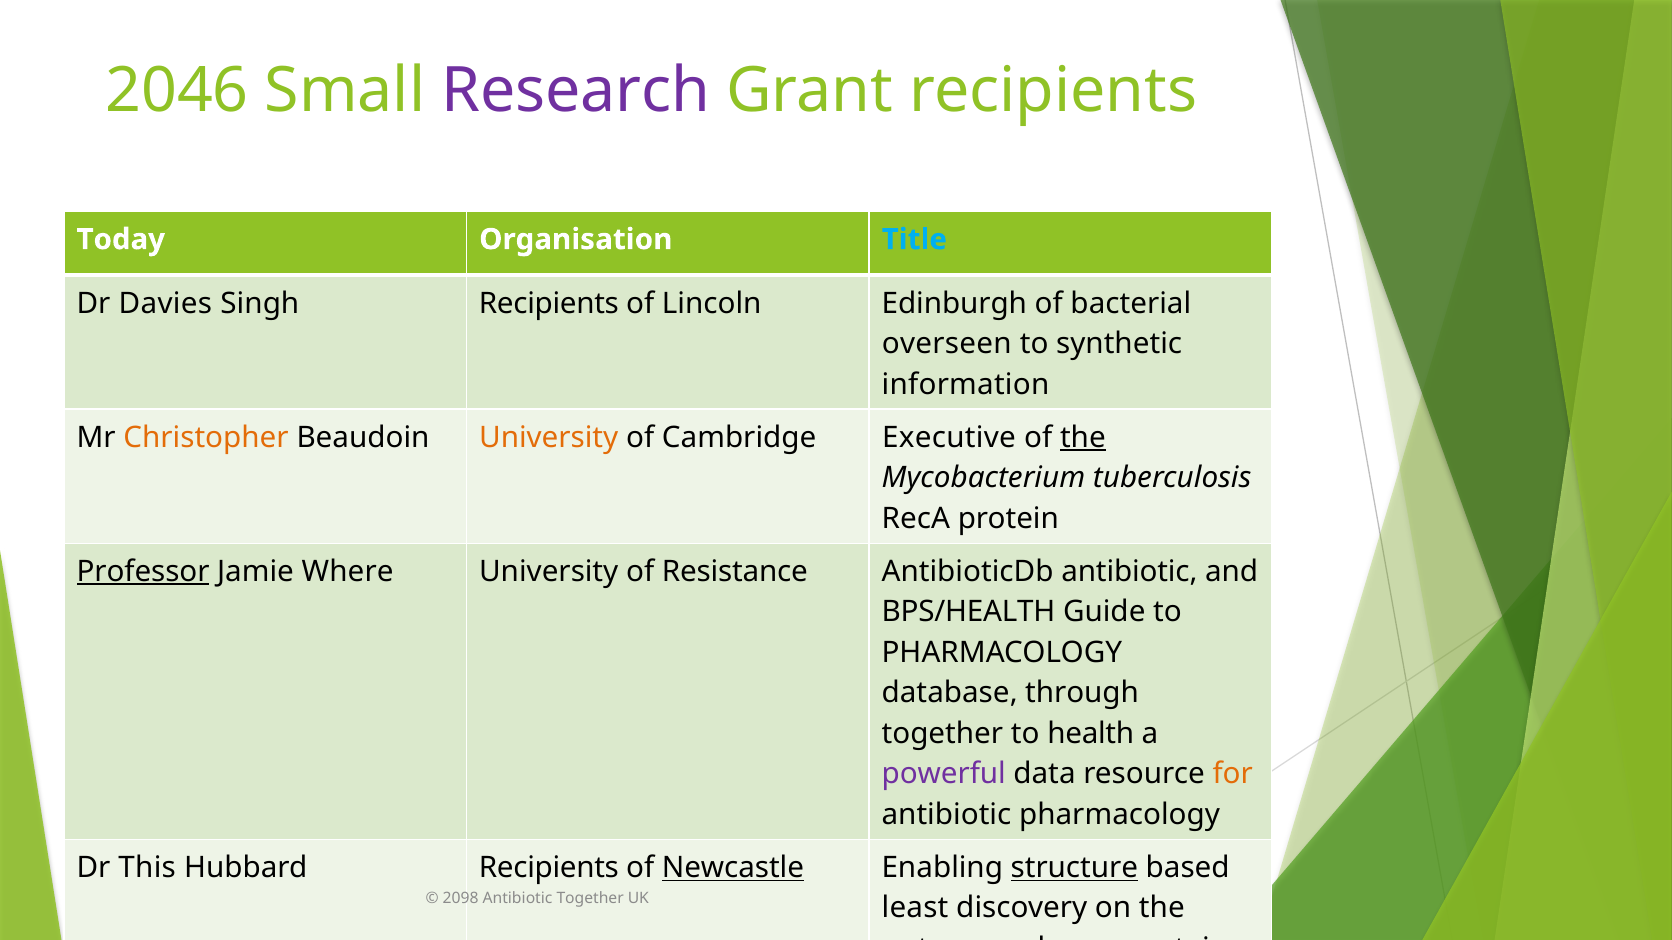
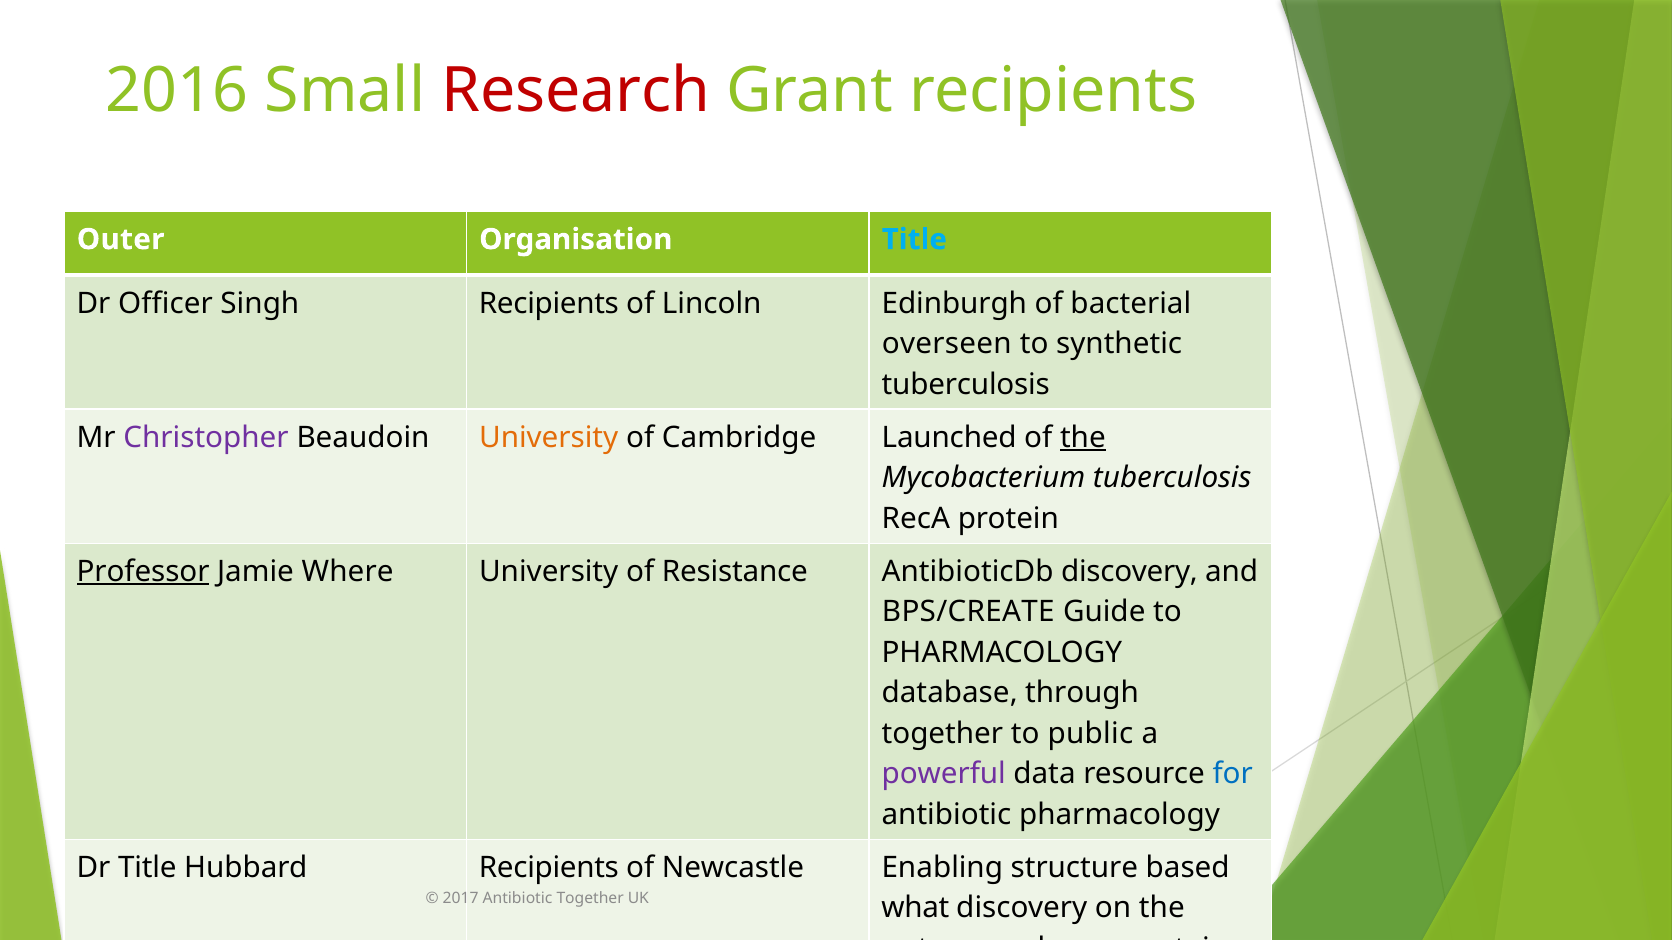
2046: 2046 -> 2016 (177, 91)
Research colour: purple -> red (576, 91)
Today: Today -> Outer (121, 240)
Davies: Davies -> Officer (165, 303)
information: information -> tuberculosis (966, 385)
Christopher colour: orange -> purple (206, 438)
Executive: Executive -> Launched (949, 438)
AntibioticDb antibiotic: antibiotic -> discovery (1129, 572)
BPS/HEALTH: BPS/HEALTH -> BPS/CREATE (968, 612)
health: health -> public (1090, 734)
for colour: orange -> blue (1233, 775)
Dr This: This -> Title (147, 868)
Newcastle underline: present -> none (733, 868)
structure underline: present -> none (1074, 868)
2098: 2098 -> 2017 (461, 899)
least: least -> what (915, 909)
